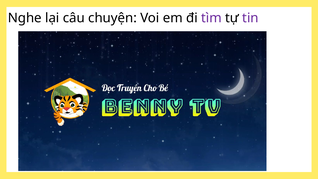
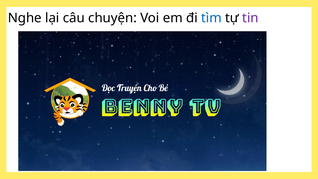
tìm colour: purple -> blue (211, 18)
